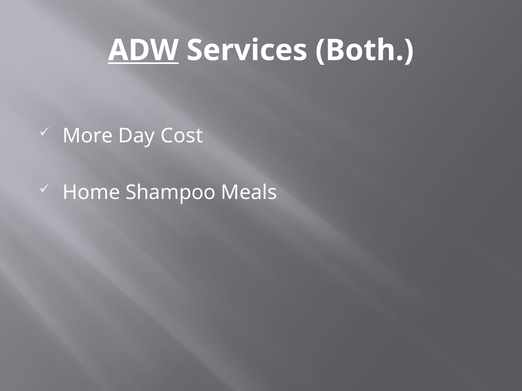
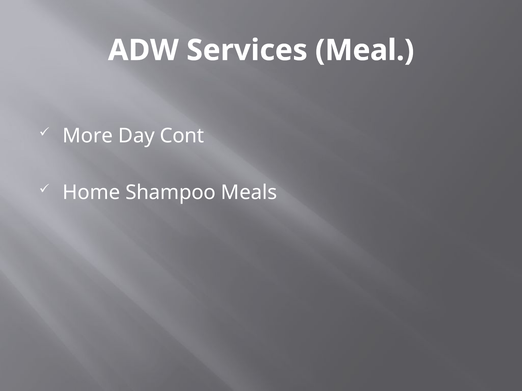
ADW underline: present -> none (143, 50)
Both: Both -> Meal (365, 50)
Cost: Cost -> Cont (182, 136)
